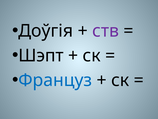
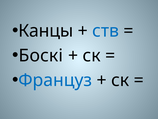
Доўгія: Доўгія -> Канцы (46, 31)
ств colour: purple -> blue (106, 31)
Шэпт: Шэпт -> Боскі (41, 55)
